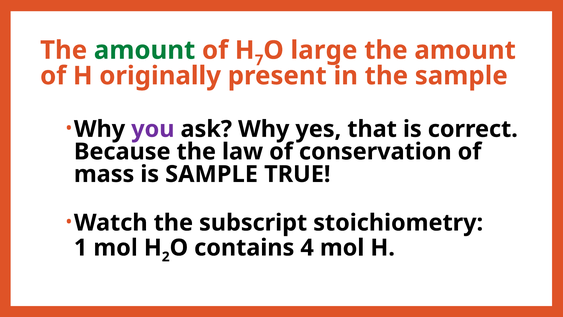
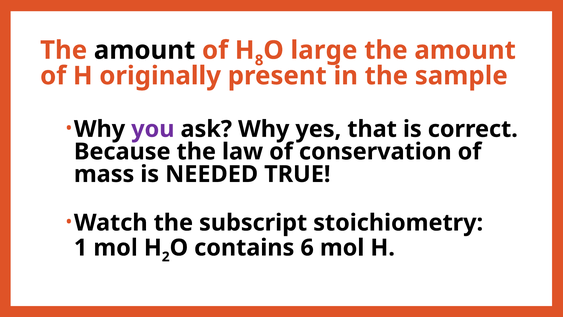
amount colour: green -> black (145, 50)
7: 7 -> 8 (259, 60)
is SAMPLE: SAMPLE -> NEEDED (212, 174)
4: 4 -> 6 (307, 248)
